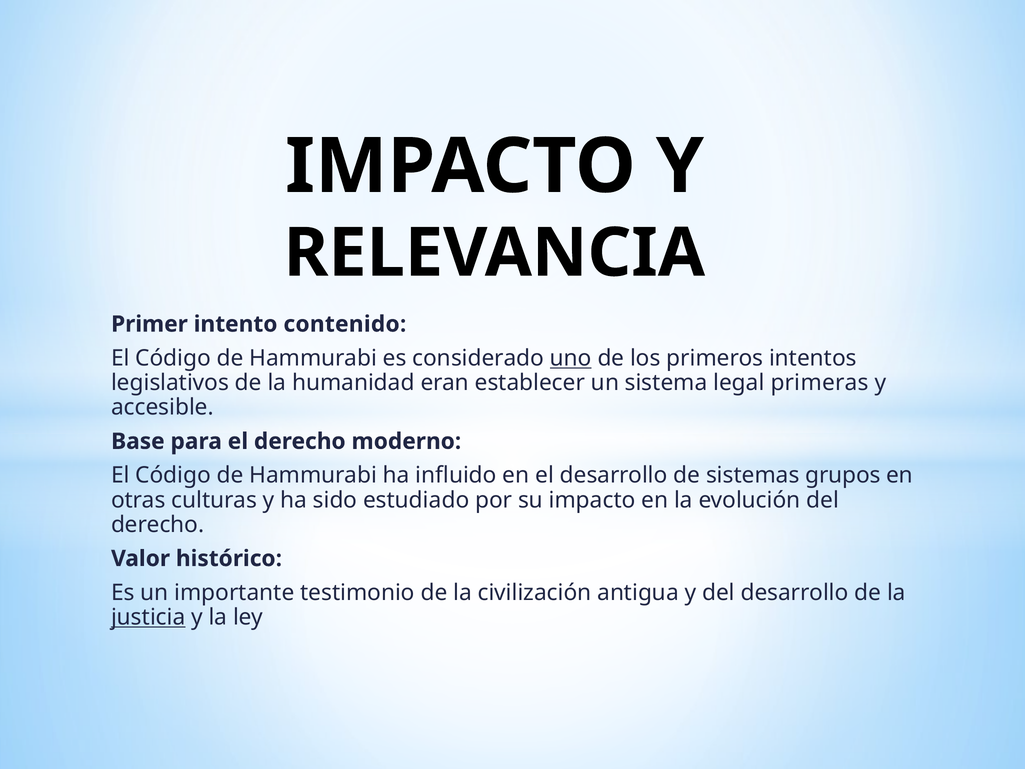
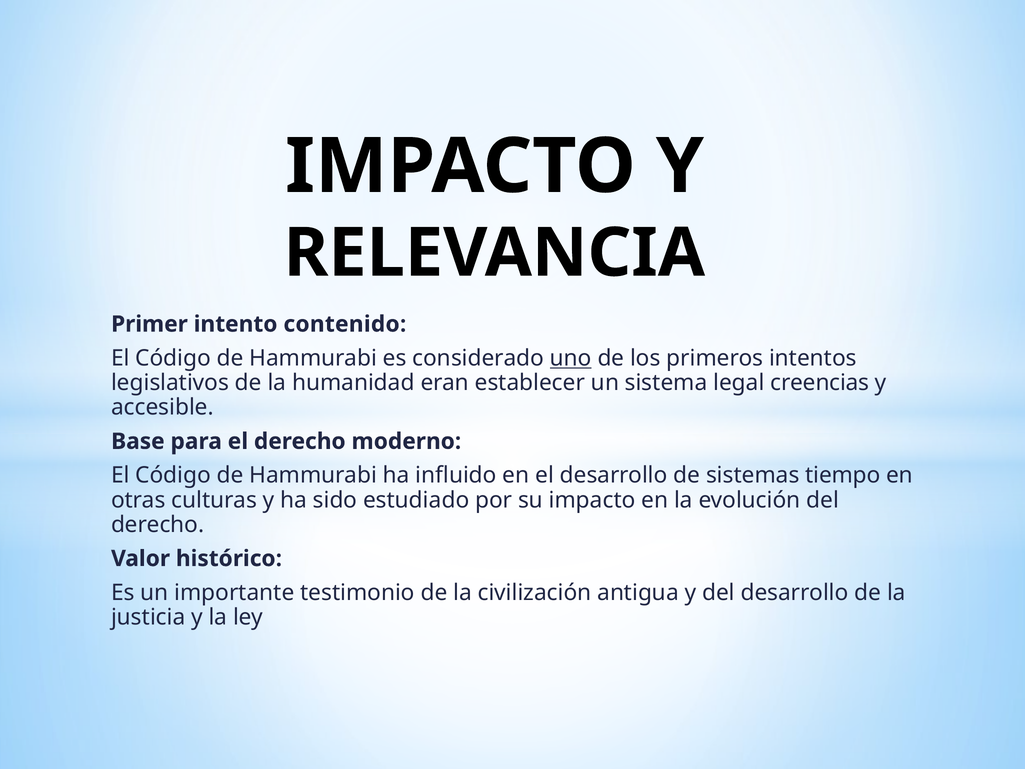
primeras: primeras -> creencias (820, 383)
grupos: grupos -> tiempo (843, 475)
justicia underline: present -> none (148, 617)
